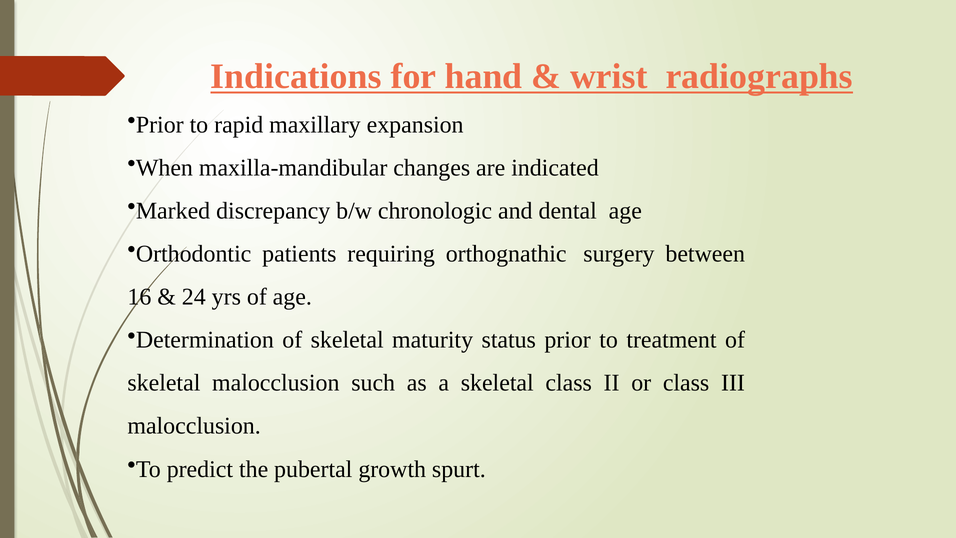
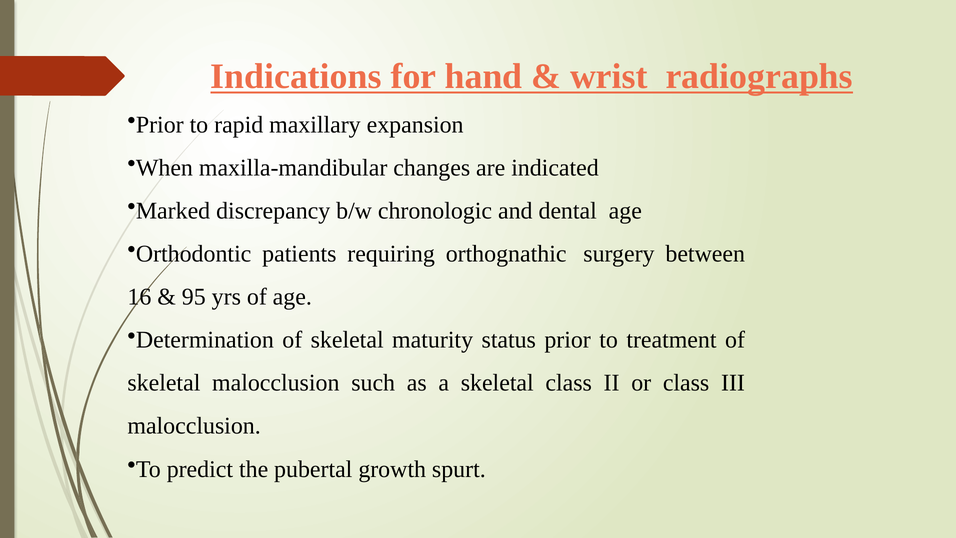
24: 24 -> 95 (194, 297)
